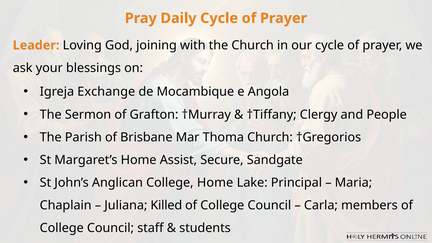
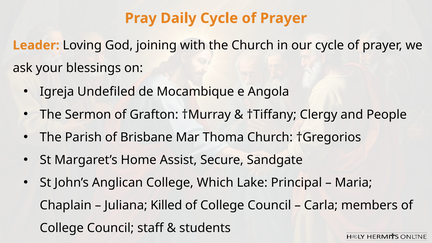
Exchange: Exchange -> Undefiled (106, 92)
College Home: Home -> Which (215, 183)
